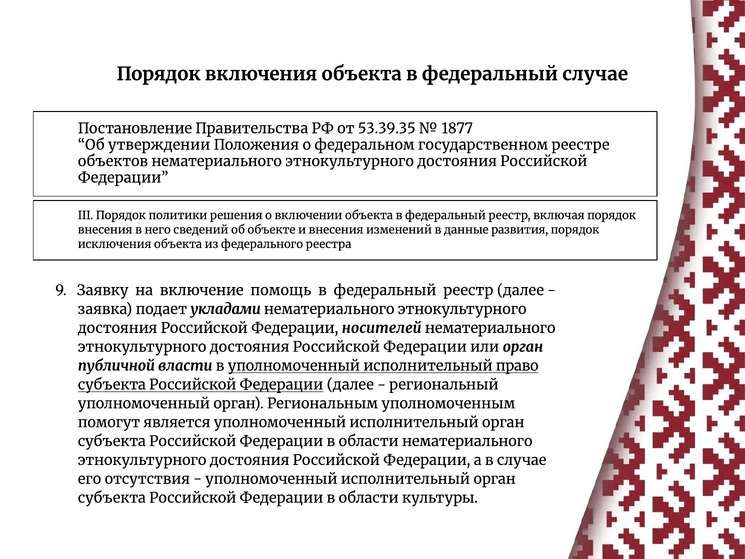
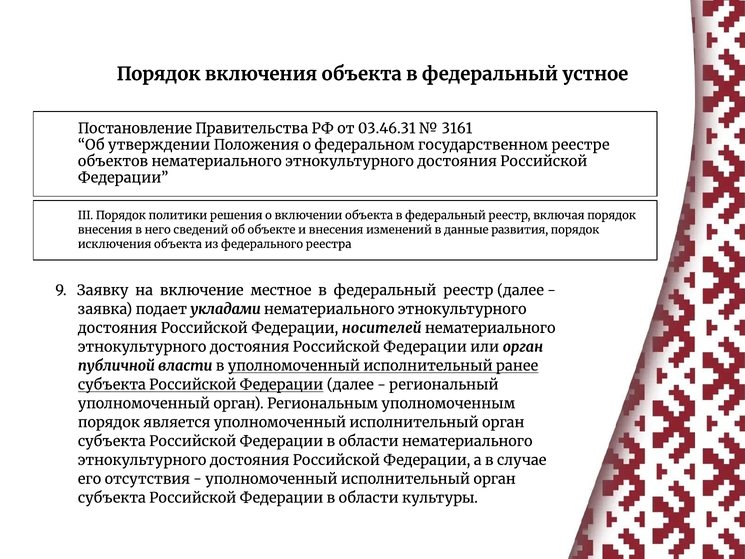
федеральный случае: случае -> устное (595, 74)
53.39.35: 53.39.35 -> 03.46.31 (387, 128)
1877: 1877 -> 3161 (457, 128)
помощь: помощь -> местное (281, 290)
право: право -> ранее (517, 366)
помогут: помогут -> порядок (109, 422)
